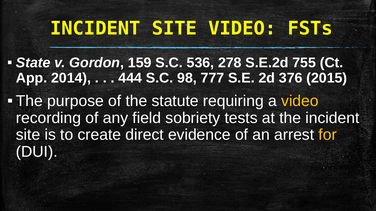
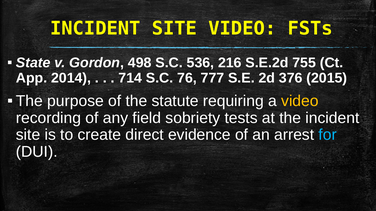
159: 159 -> 498 (140, 63)
278: 278 -> 216 (230, 63)
444: 444 -> 714 (130, 78)
98: 98 -> 76 (187, 78)
for colour: yellow -> light blue (328, 135)
